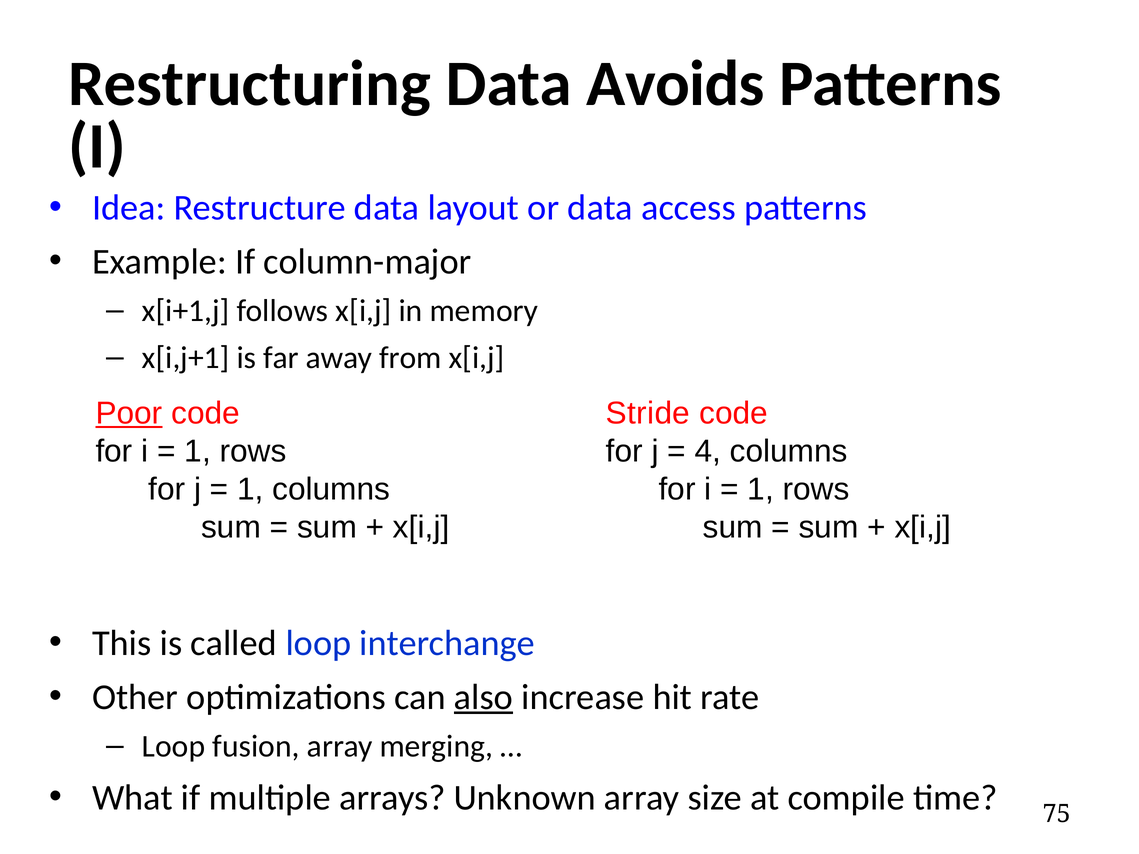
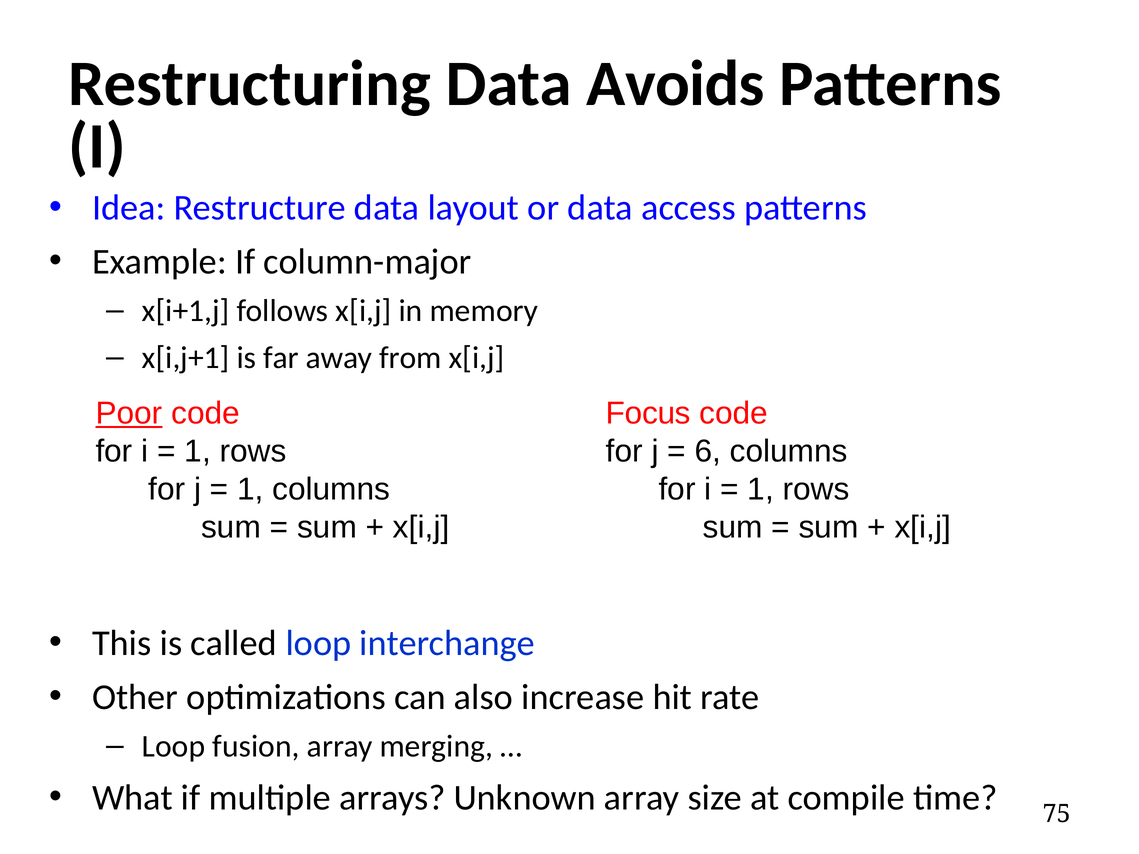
Stride: Stride -> Focus (648, 413)
4: 4 -> 6 (708, 451)
also underline: present -> none (484, 697)
